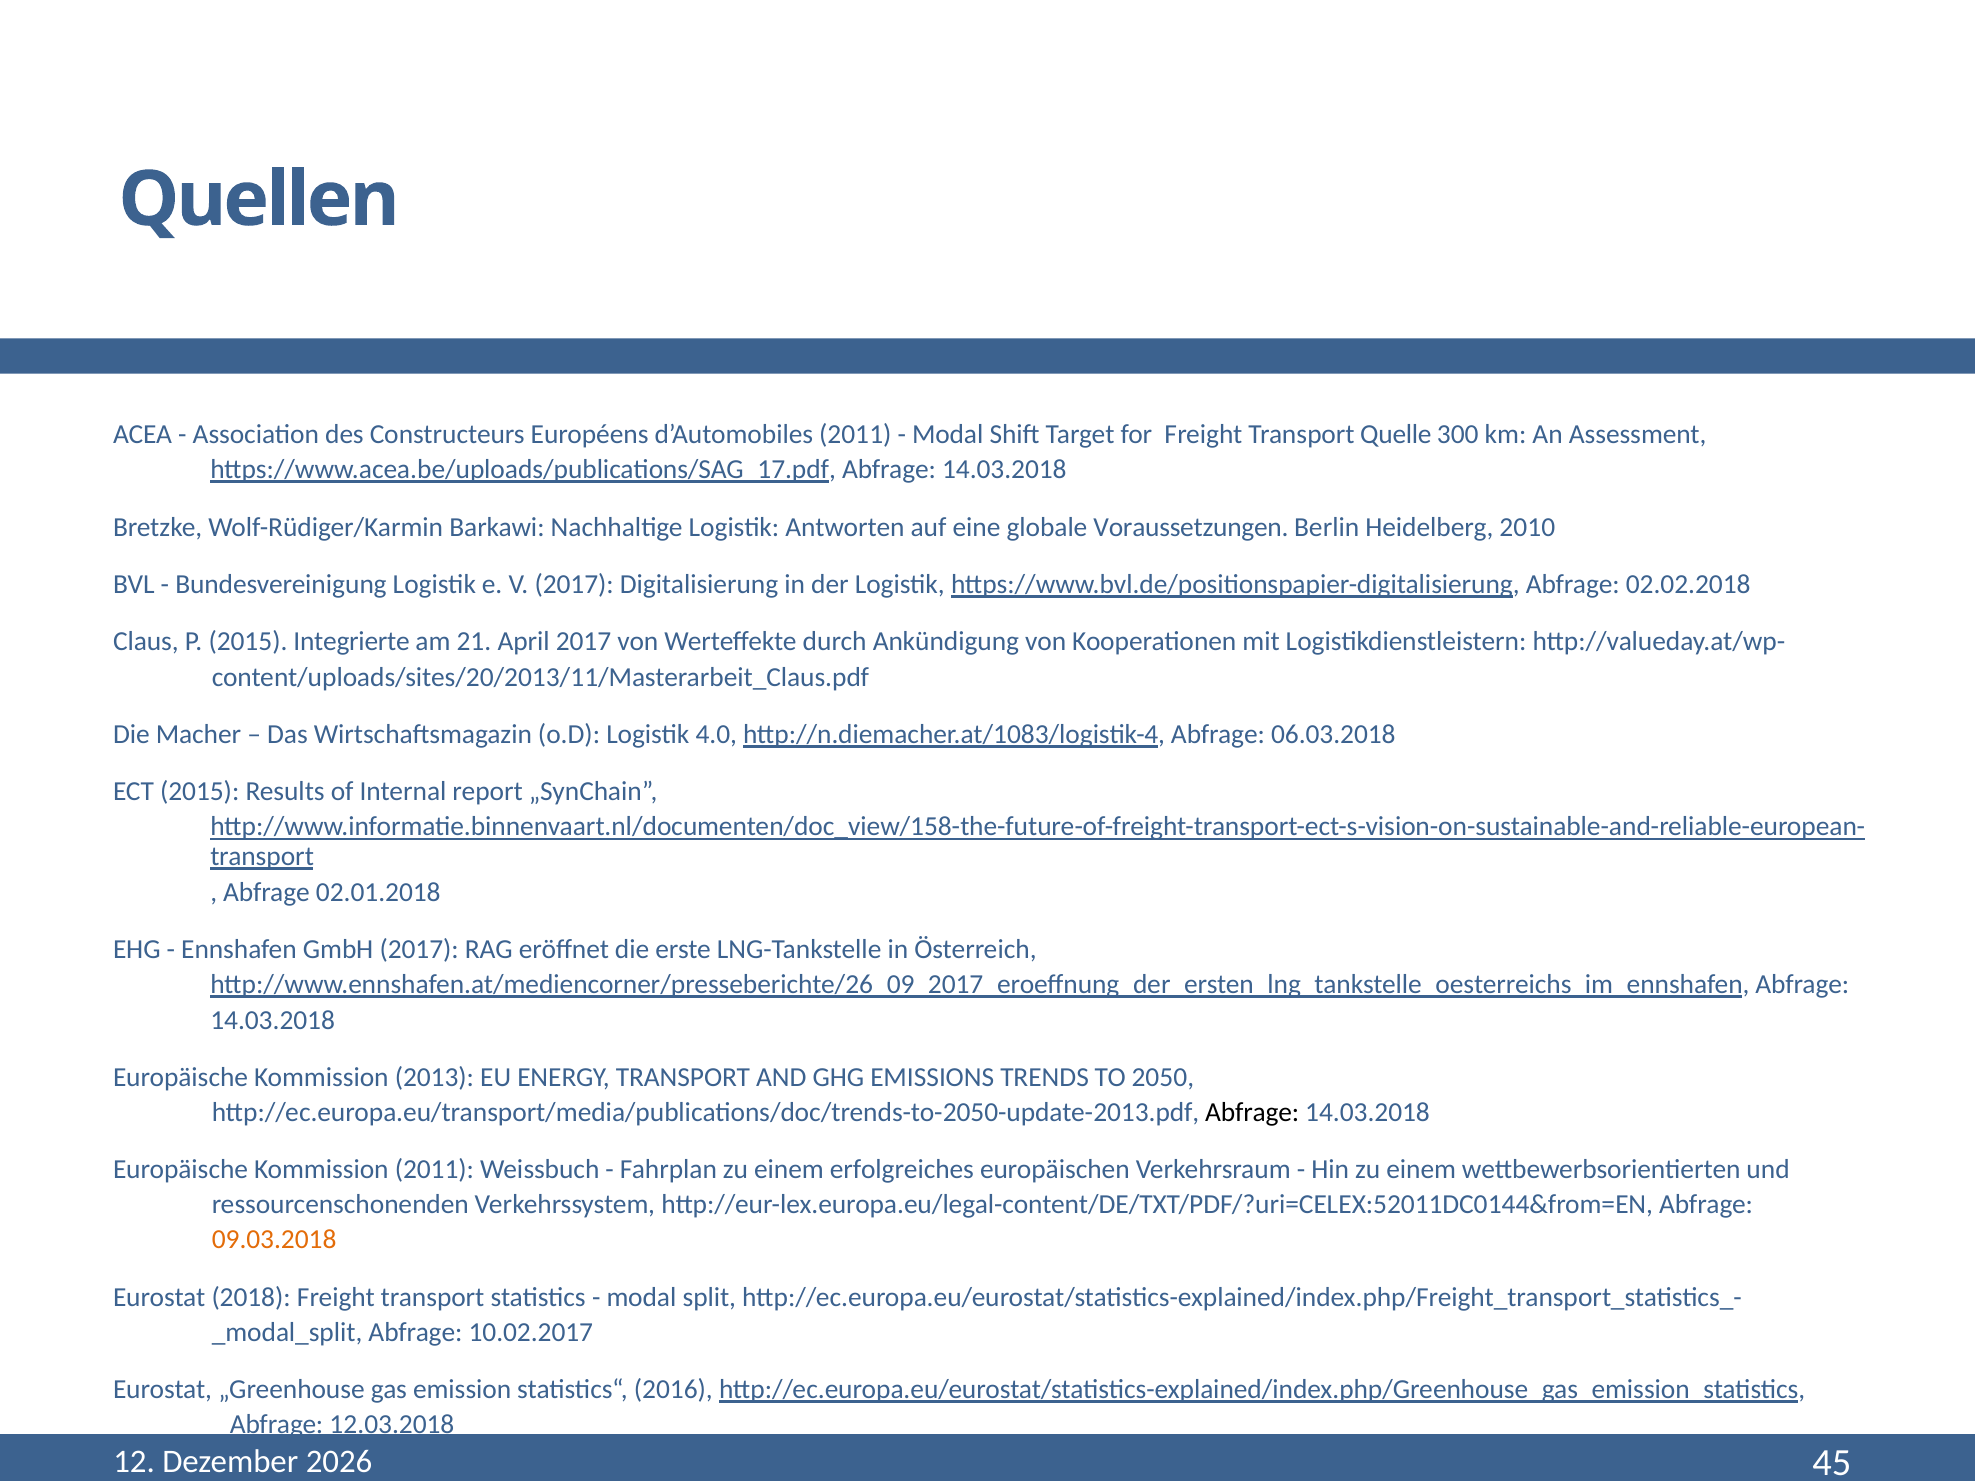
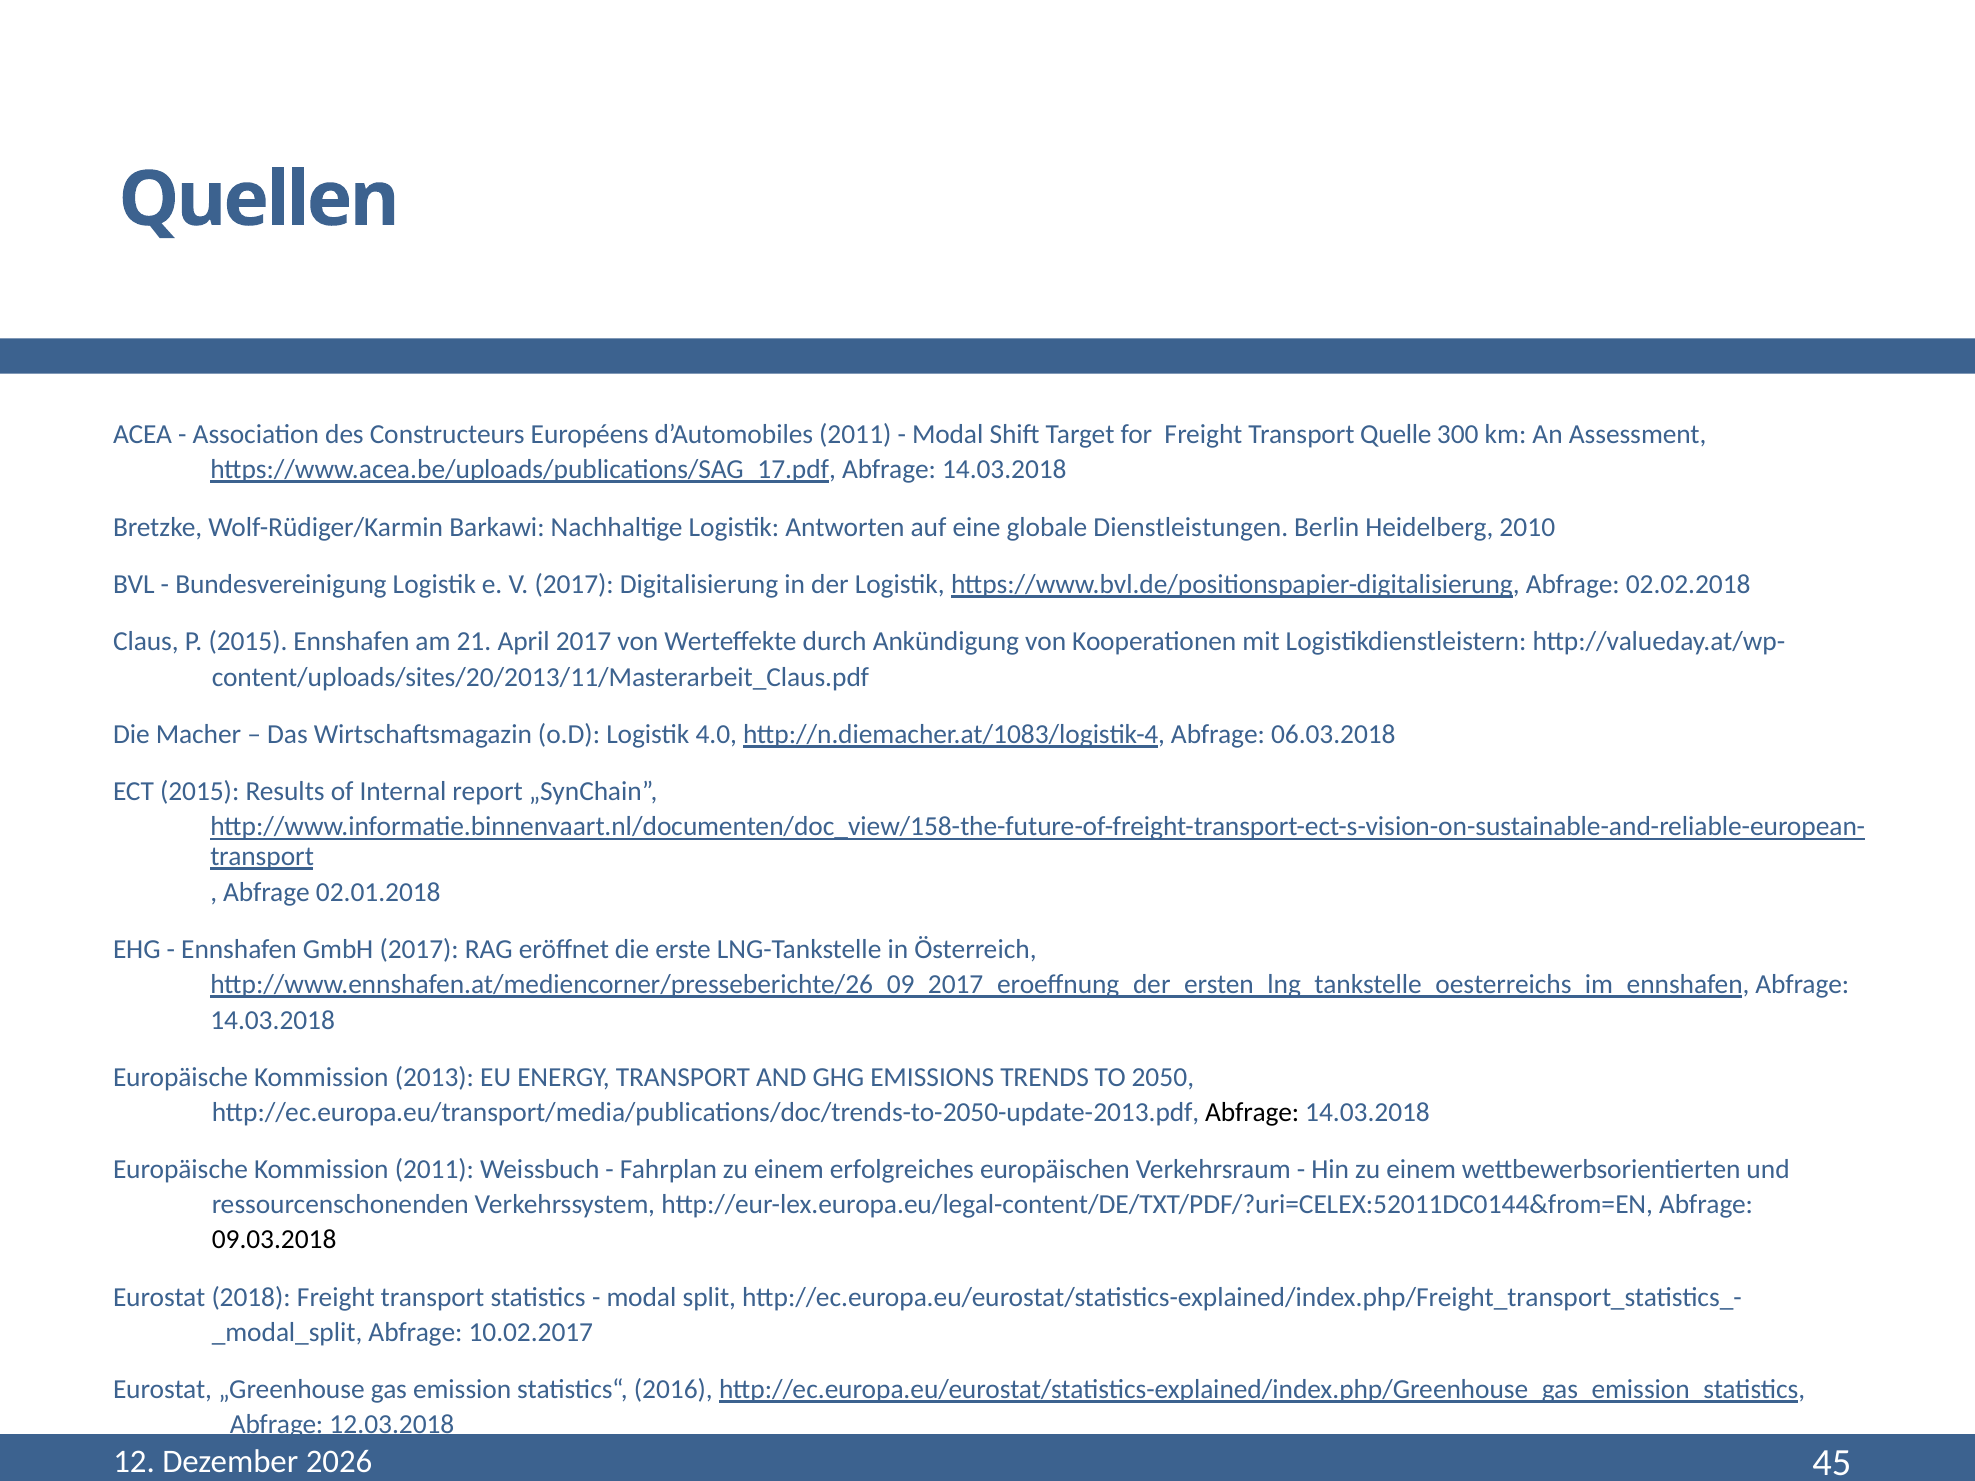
Voraussetzungen: Voraussetzungen -> Dienstleistungen (1191, 527)
2015 Integrierte: Integrierte -> Ennshafen (352, 642)
09.03.2018 colour: orange -> black (274, 1240)
